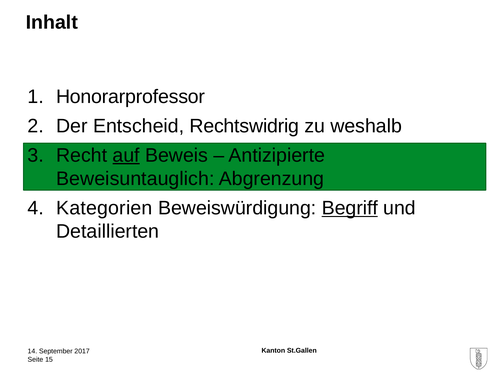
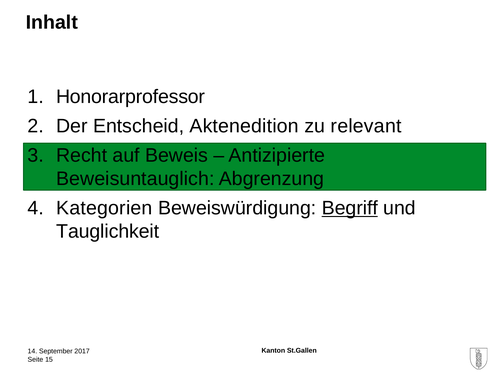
Rechtswidrig: Rechtswidrig -> Aktenedition (244, 126)
weshalb: weshalb -> relevant (366, 126)
auf underline: present -> none (126, 155)
Detaillierten: Detaillierten -> Tauglichkeit (108, 232)
